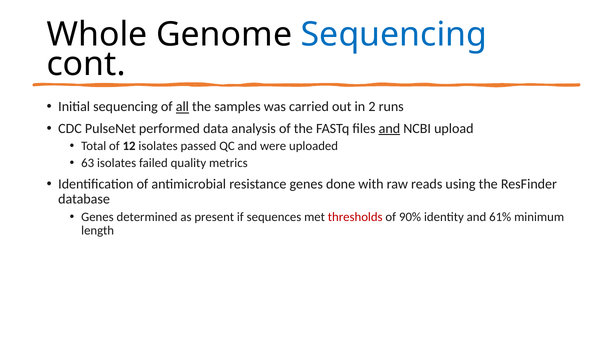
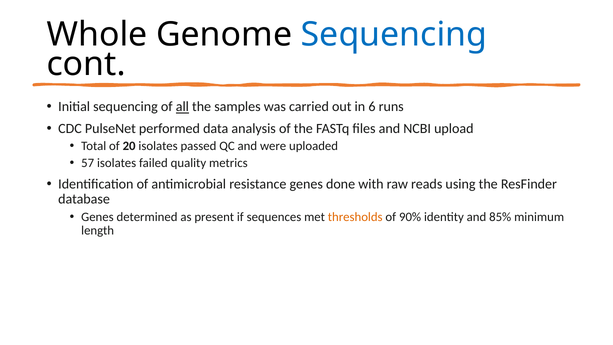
2: 2 -> 6 (372, 107)
and underline: present -> none (389, 128)
12: 12 -> 20 (129, 146)
63: 63 -> 57 (88, 163)
thresholds colour: red -> orange (355, 217)
61%: 61% -> 85% (500, 217)
